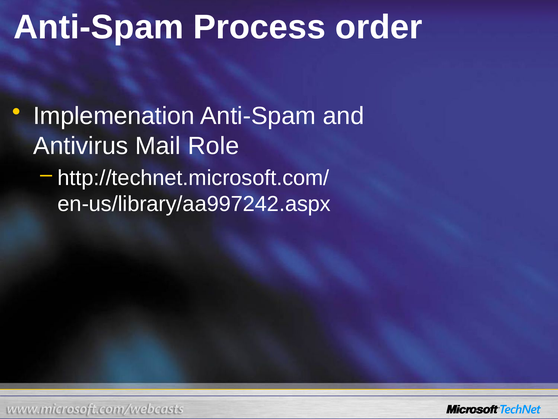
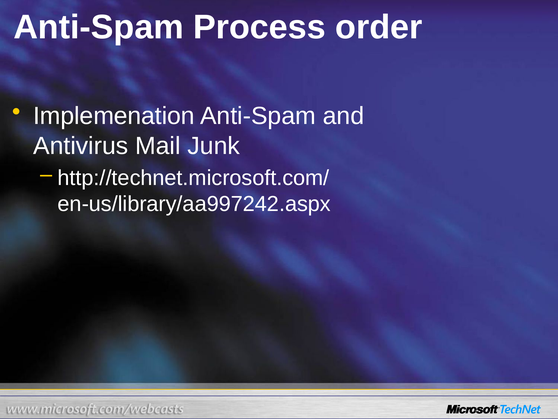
Role: Role -> Junk (214, 146)
